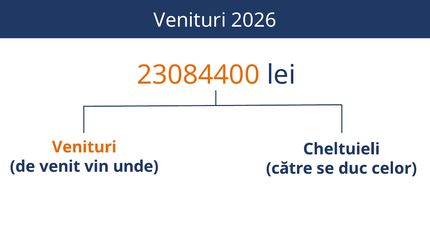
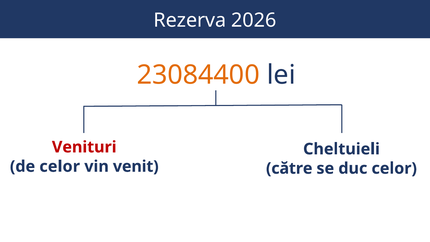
Venituri: Venituri -> Rezerva (190, 20)
Venituri colour: orange -> red (84, 147)
de venit: venit -> celor (60, 166)
unde: unde -> venit (136, 166)
